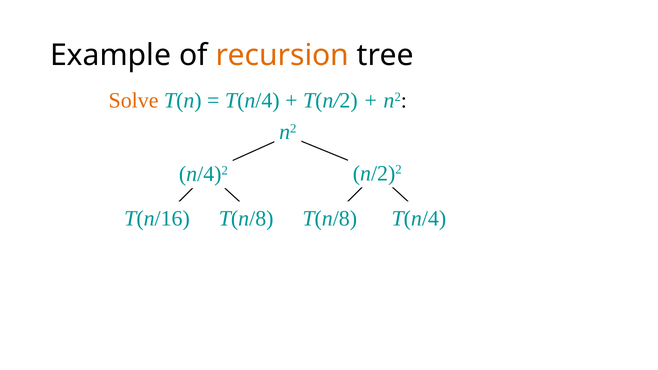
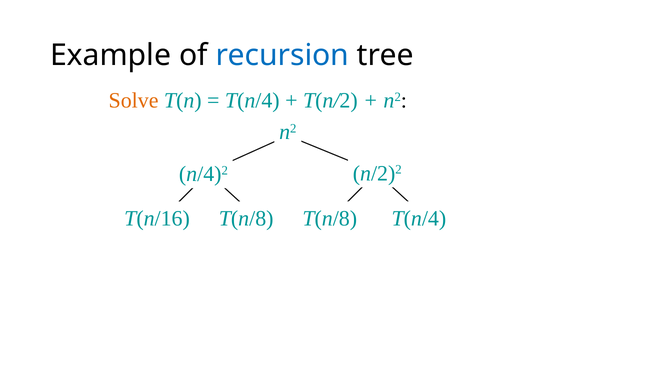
recursion colour: orange -> blue (282, 55)
